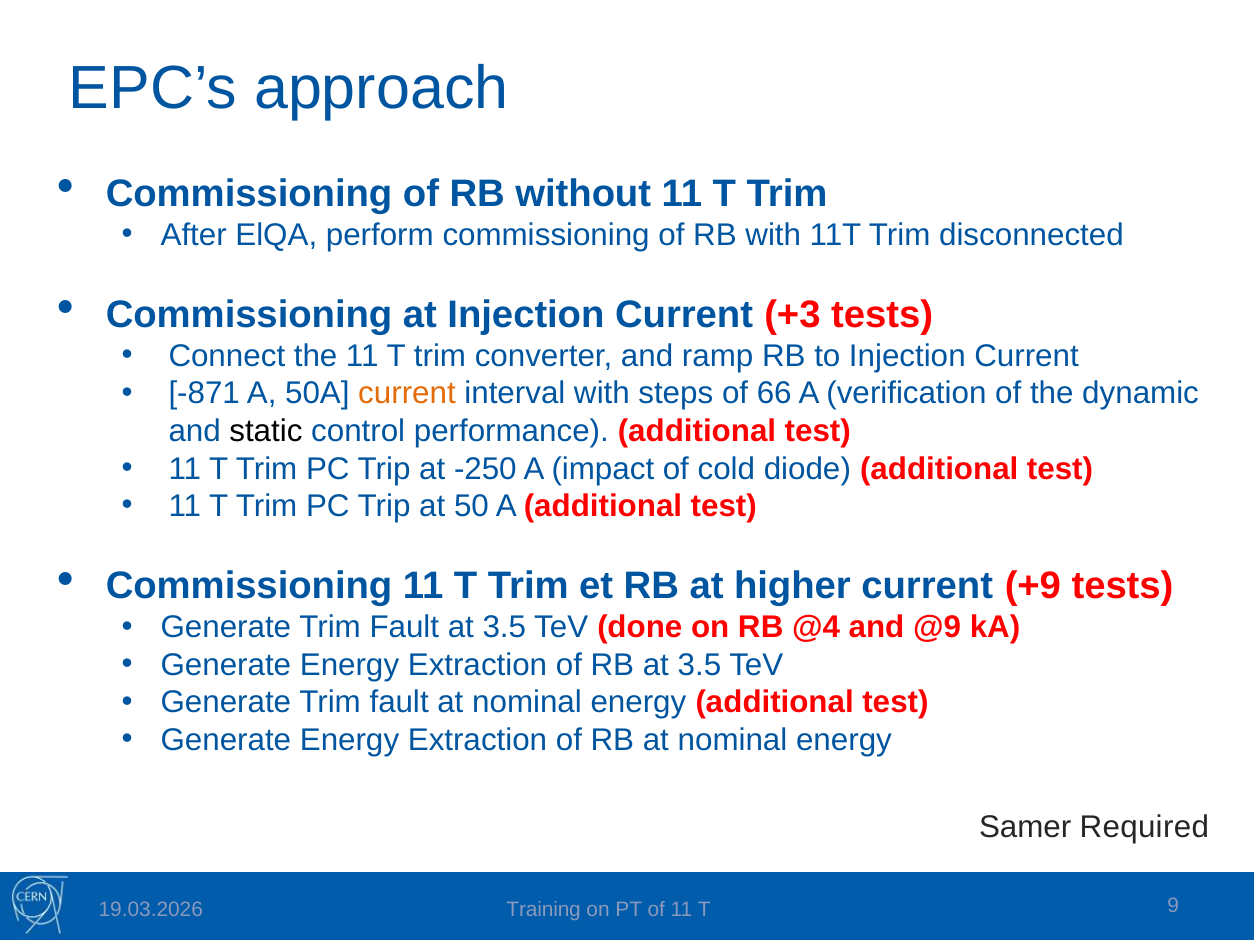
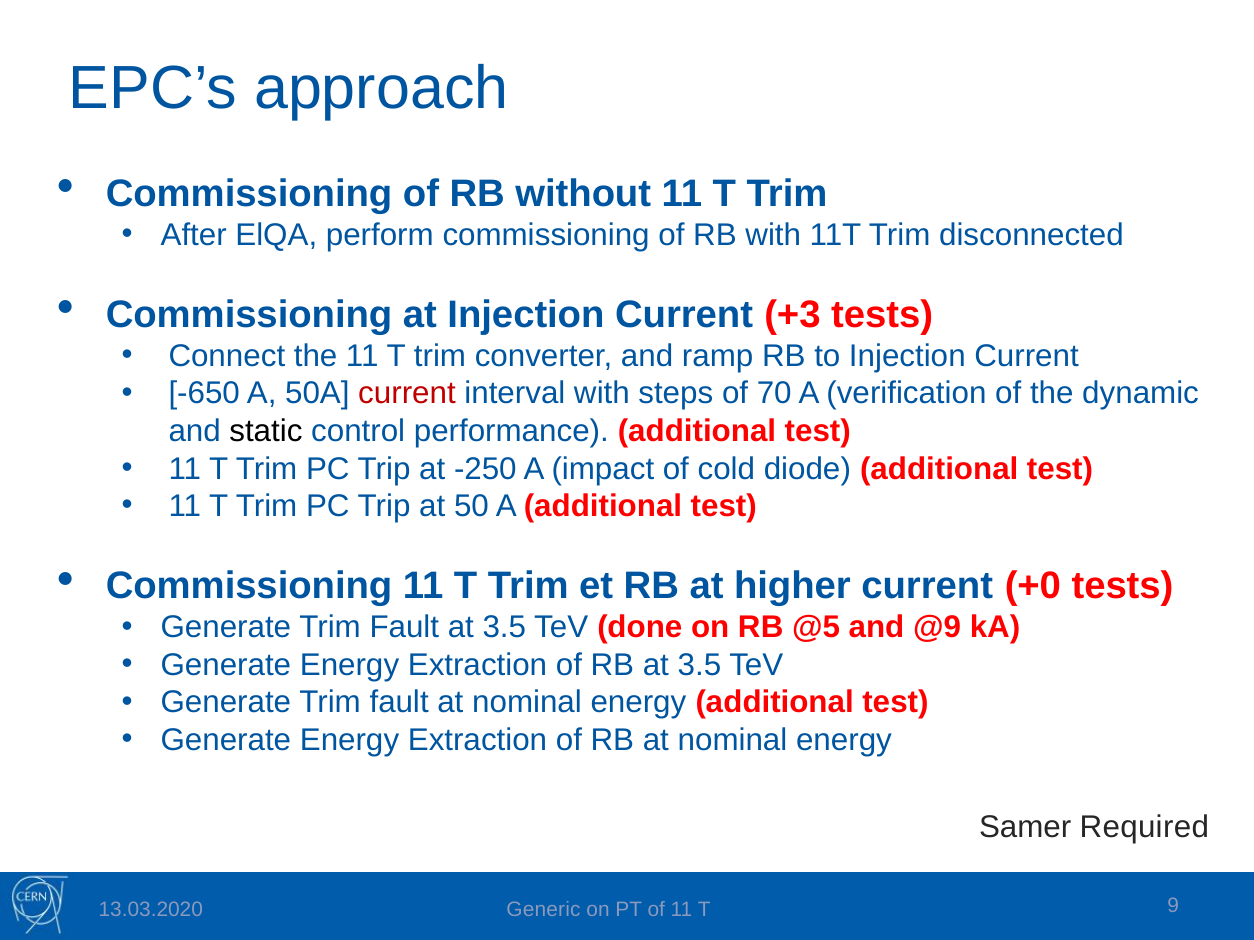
-871: -871 -> -650 (204, 394)
current colour: orange -> red (407, 394)
66: 66 -> 70 (774, 394)
+9: +9 -> +0 (1033, 586)
@4: @4 -> @5 (816, 628)
19.03.2026: 19.03.2026 -> 13.03.2020 (151, 910)
Training: Training -> Generic (544, 910)
